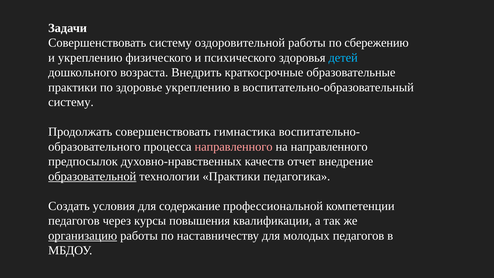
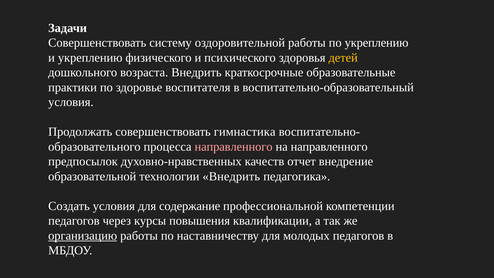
по сбережению: сбережению -> укреплению (377, 43)
детей colour: light blue -> yellow (343, 58)
здоровье укреплению: укреплению -> воспитателя (198, 87)
систему: систему -> условия (71, 102)
образовательной underline: present -> none (92, 176)
технологии Практики: Практики -> Внедрить (231, 176)
